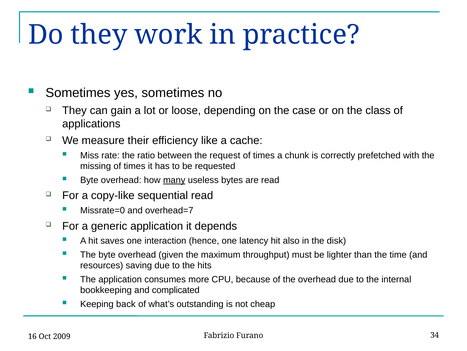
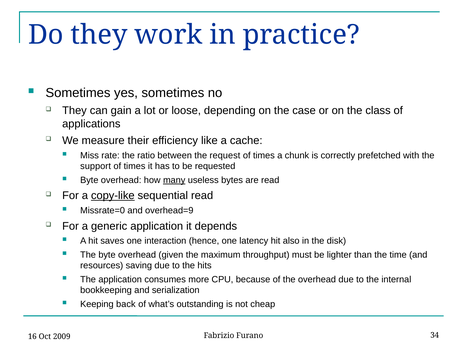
missing: missing -> support (96, 166)
copy-like underline: none -> present (113, 195)
overhead=7: overhead=7 -> overhead=9 (169, 210)
complicated: complicated -> serialization (176, 290)
